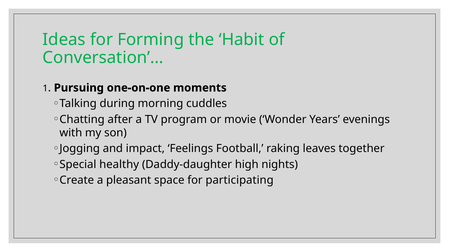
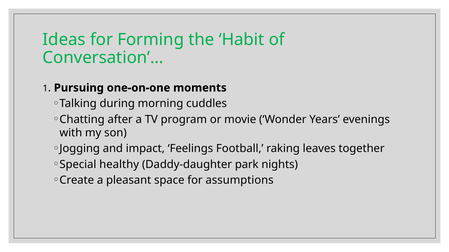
high: high -> park (247, 165)
participating: participating -> assumptions (240, 180)
